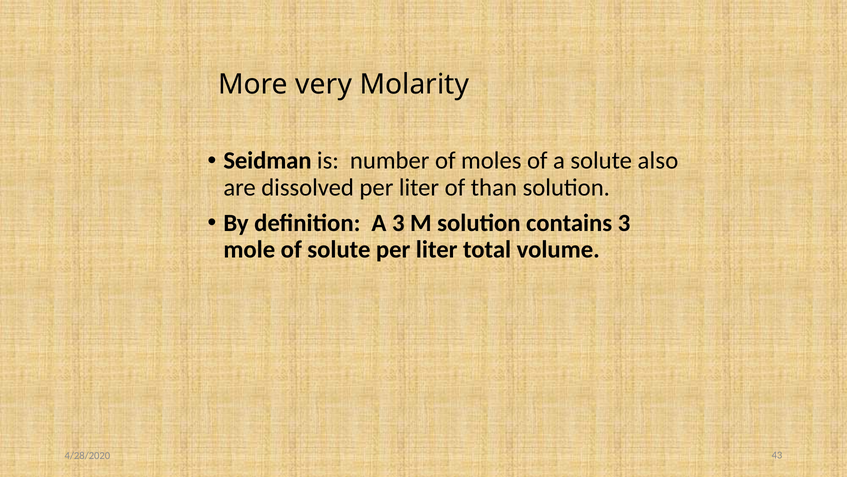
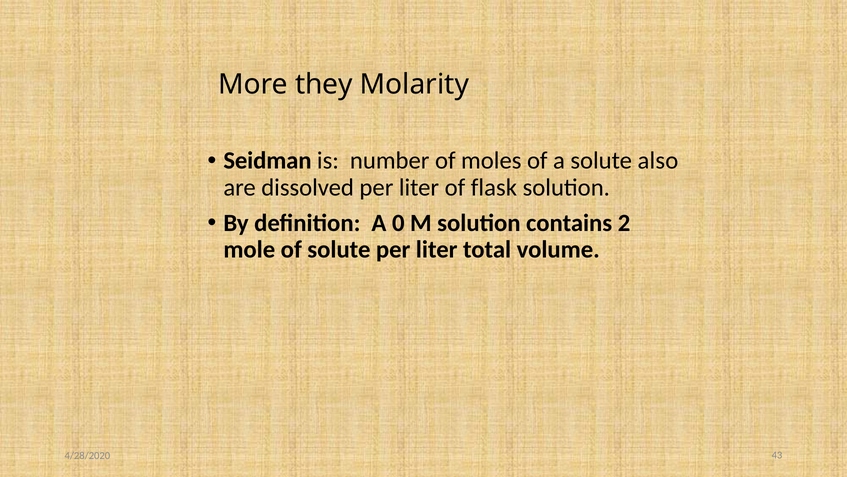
very: very -> they (324, 84)
than: than -> flask (494, 187)
A 3: 3 -> 0 (398, 223)
contains 3: 3 -> 2 (624, 223)
